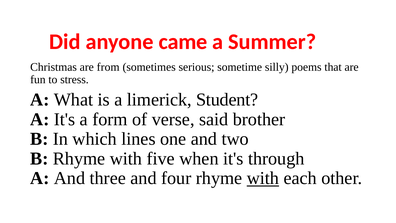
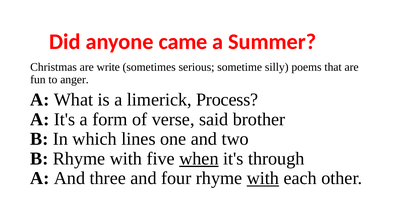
from: from -> write (108, 67)
stress: stress -> anger (74, 79)
Student: Student -> Process (227, 100)
when underline: none -> present (199, 158)
